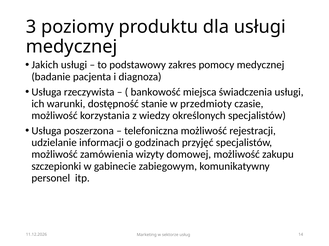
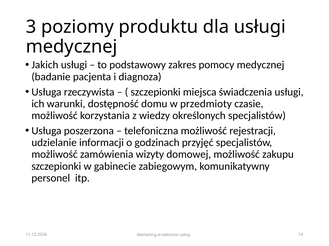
bankowość: bankowość -> szczepionki (156, 92)
stanie: stanie -> domu (154, 104)
